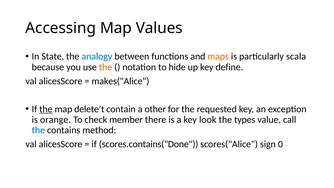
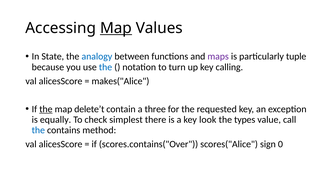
Map underline: none -> present (116, 28)
maps colour: orange -> purple (218, 56)
scala: scala -> tuple (296, 56)
the colour: orange -> blue (106, 67)
hide: hide -> turn (177, 67)
define: define -> calling (229, 67)
other: other -> three (155, 109)
orange: orange -> equally (56, 120)
member: member -> simplest (126, 120)
scores.contains("Done: scores.contains("Done -> scores.contains("Over (149, 144)
